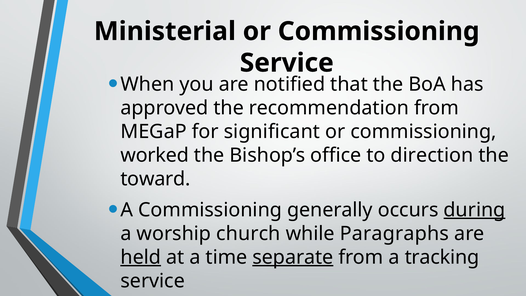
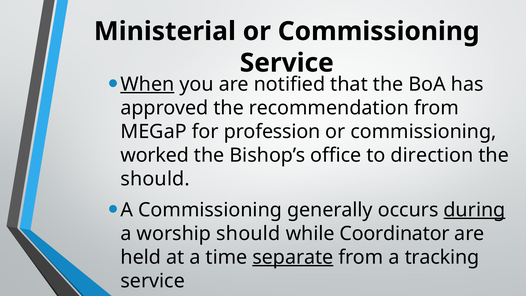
When underline: none -> present (147, 84)
significant: significant -> profession (272, 132)
toward: toward -> should (155, 179)
worship church: church -> should (248, 233)
Paragraphs: Paragraphs -> Coordinator (395, 233)
held underline: present -> none (141, 257)
